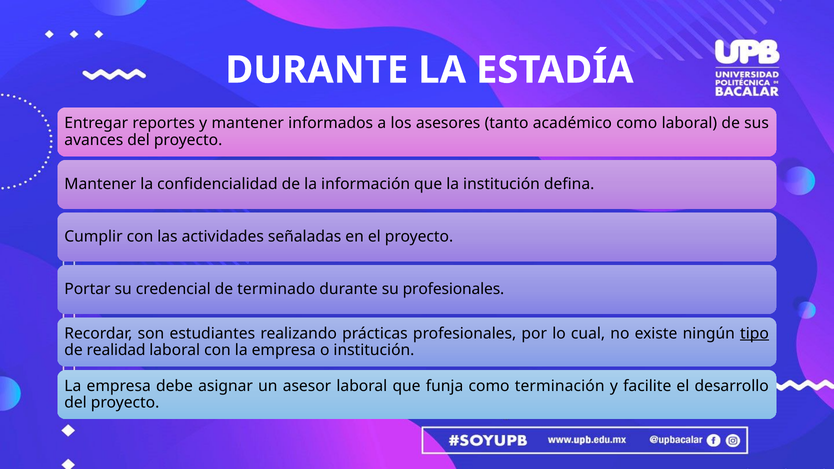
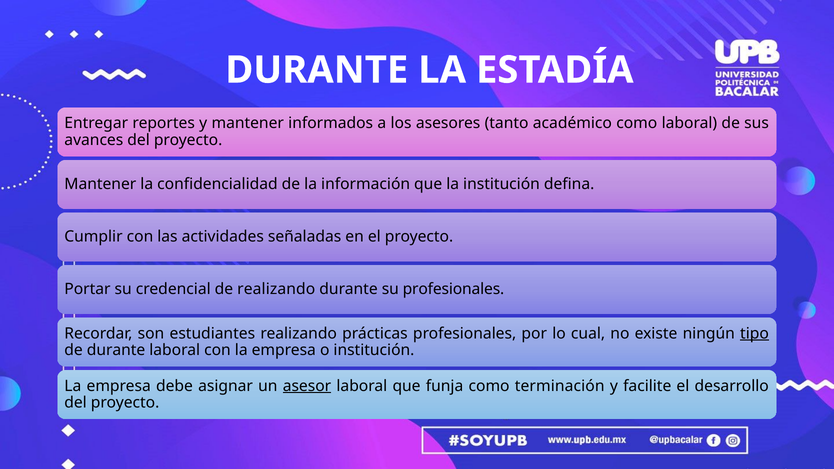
de terminado: terminado -> realizando (276, 289)
de realidad: realidad -> durante (116, 350)
asesor underline: none -> present (307, 386)
